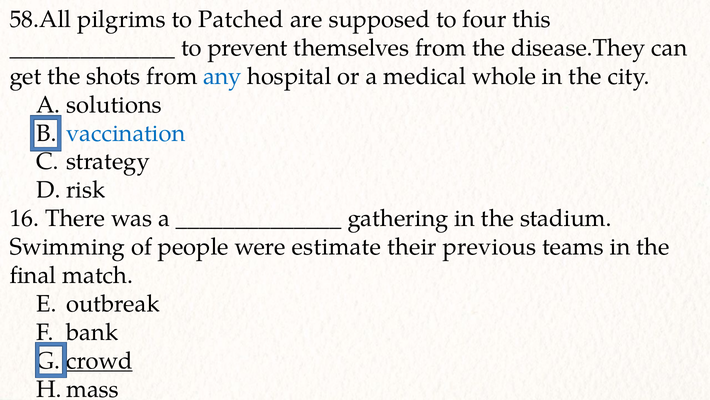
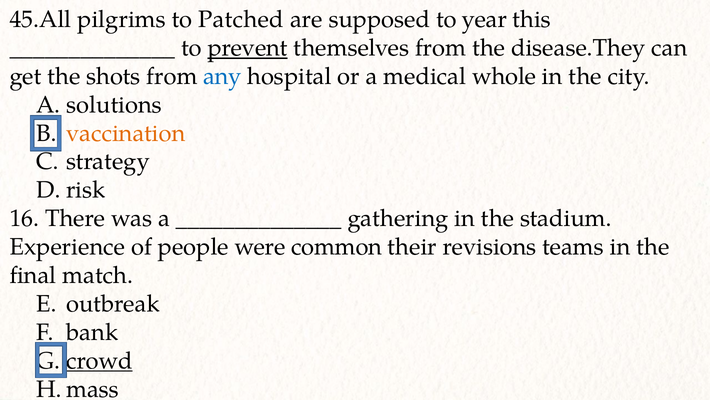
58.All: 58.All -> 45.All (40, 19)
four: four -> year (484, 19)
prevent underline: none -> present (248, 48)
vaccination colour: blue -> orange (126, 133)
Swimming: Swimming -> Experience (67, 247)
estimate: estimate -> common (337, 247)
previous: previous -> revisions (490, 247)
